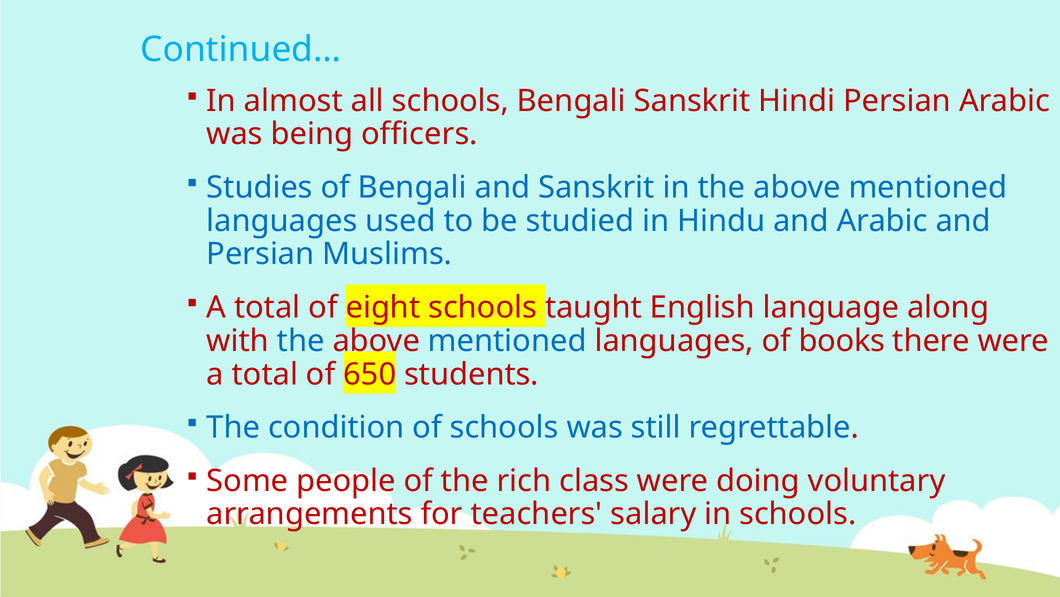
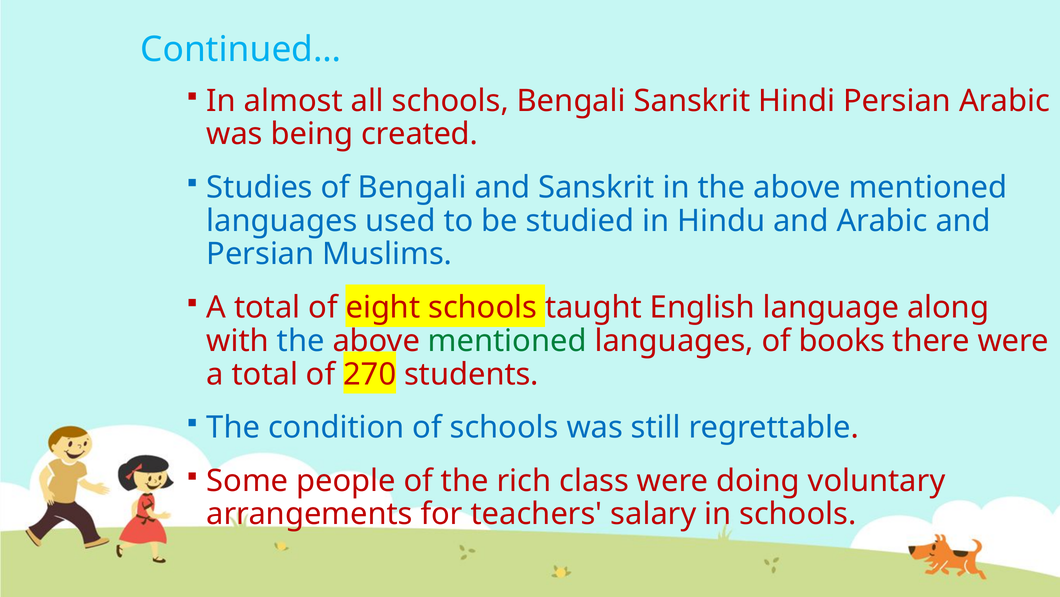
officers: officers -> created (420, 134)
mentioned colour: blue -> green (507, 340)
650: 650 -> 270 (370, 374)
